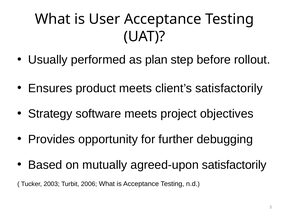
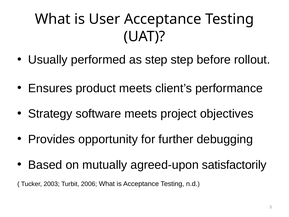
as plan: plan -> step (156, 60)
client’s satisfactorily: satisfactorily -> performance (229, 88)
